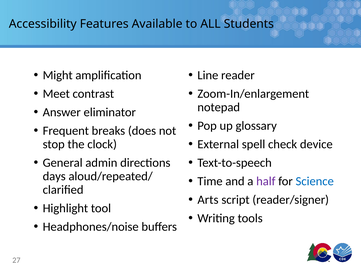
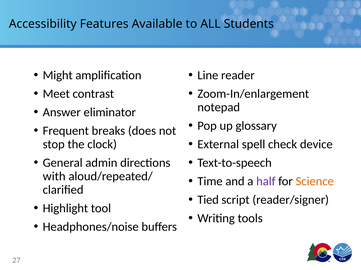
days: days -> with (54, 177)
Science colour: blue -> orange (315, 182)
Arts: Arts -> Tied (208, 200)
